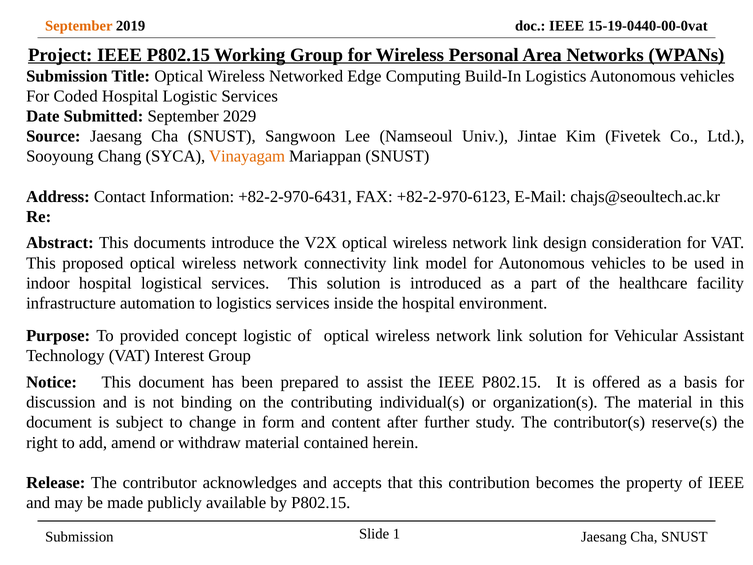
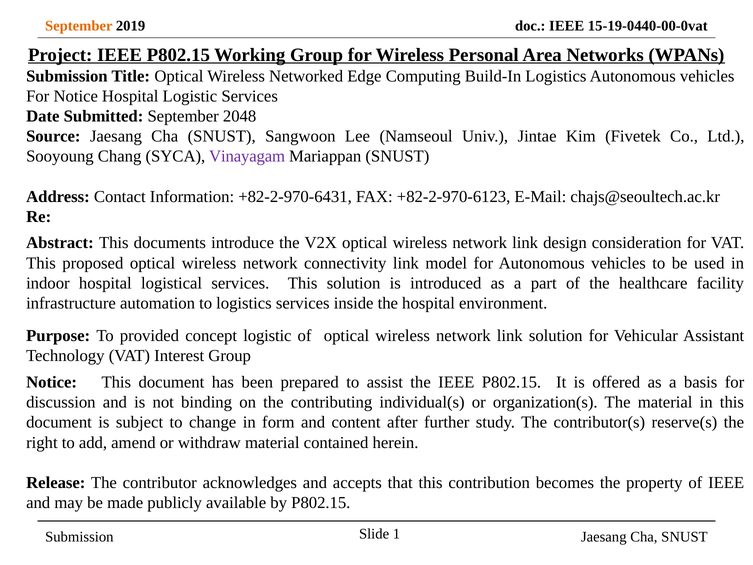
For Coded: Coded -> Notice (76, 96)
2029: 2029 -> 2048 (240, 116)
Vinayagam colour: orange -> purple (247, 156)
